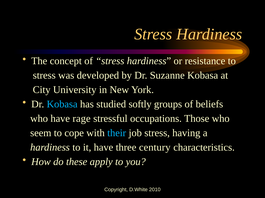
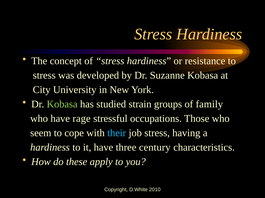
Kobasa colour: light blue -> light green (62, 105)
softly: softly -> strain (140, 105)
beliefs: beliefs -> family (209, 105)
